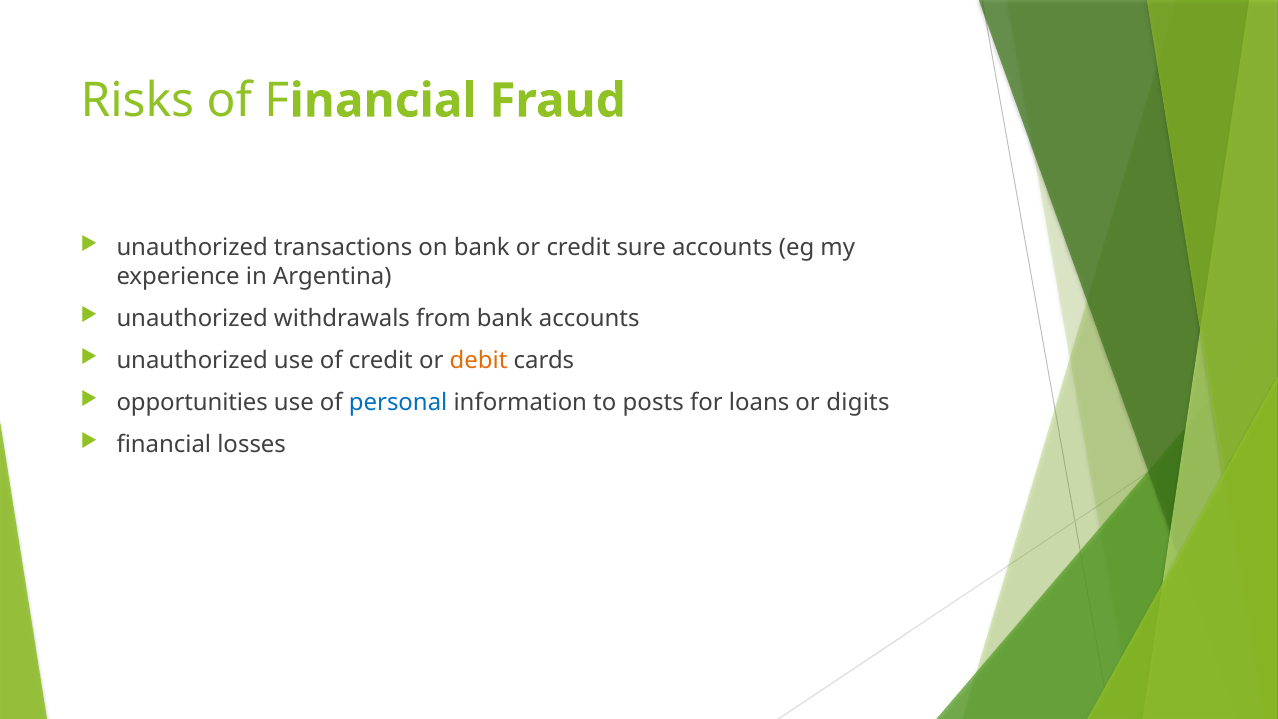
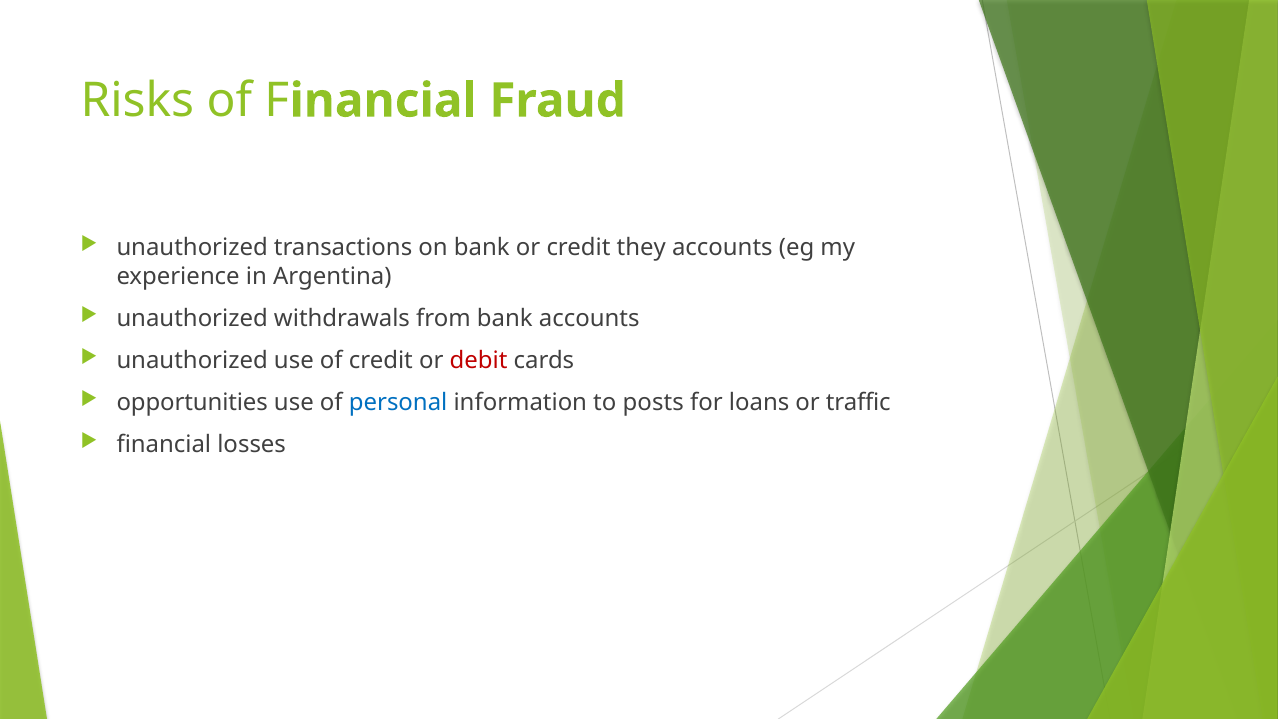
sure: sure -> they (641, 247)
debit colour: orange -> red (479, 360)
digits: digits -> traffic (858, 402)
